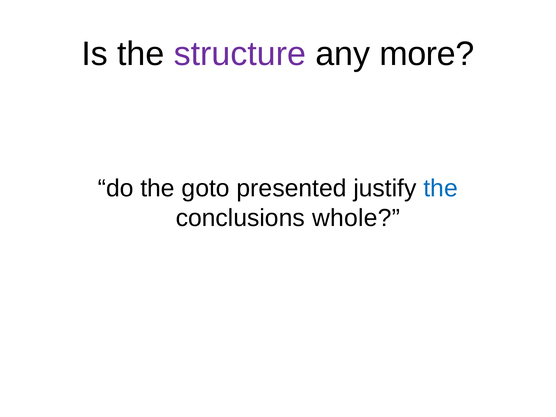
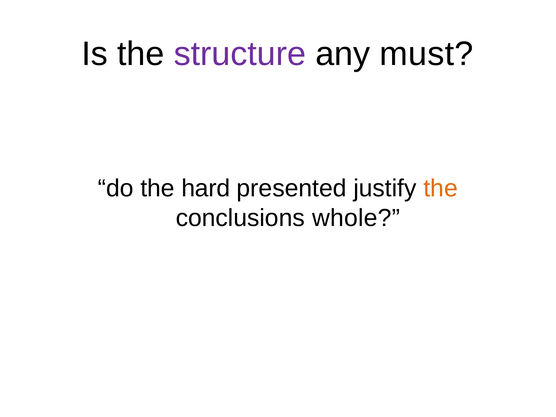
more: more -> must (427, 54)
goto: goto -> hard (206, 188)
the colour: blue -> orange (441, 188)
